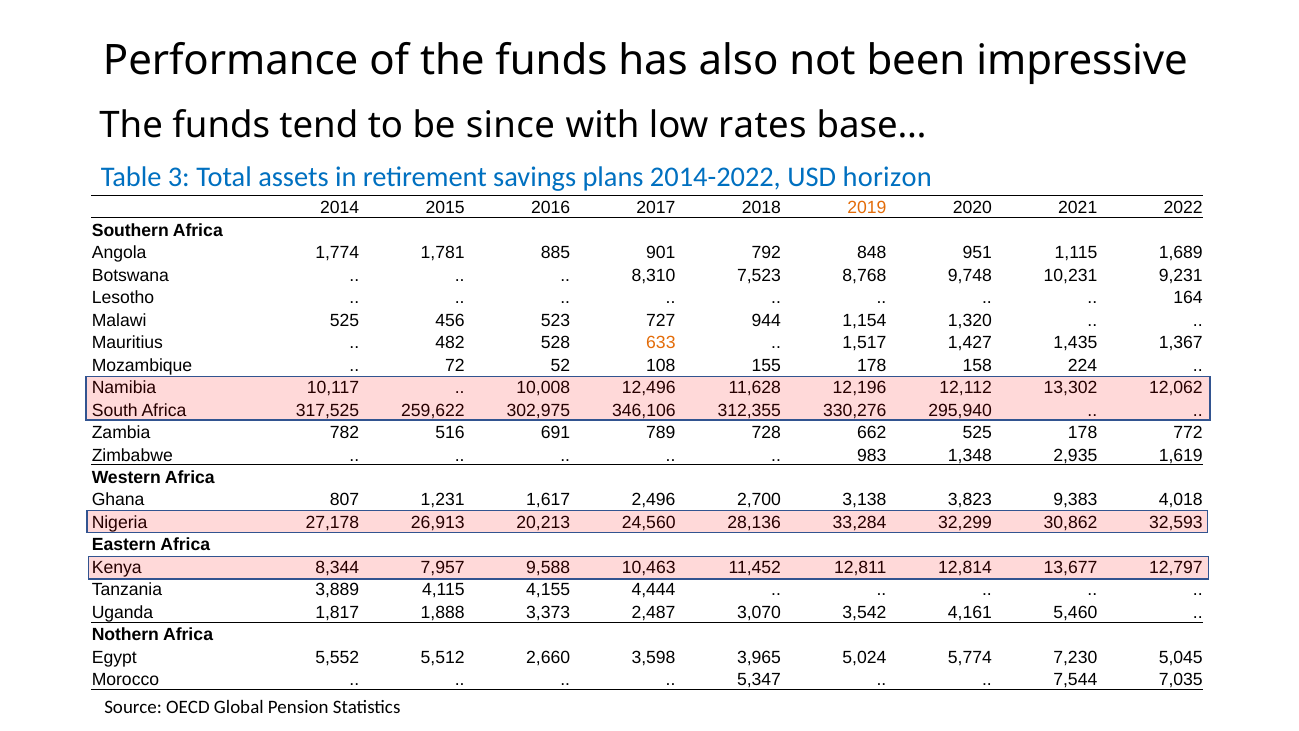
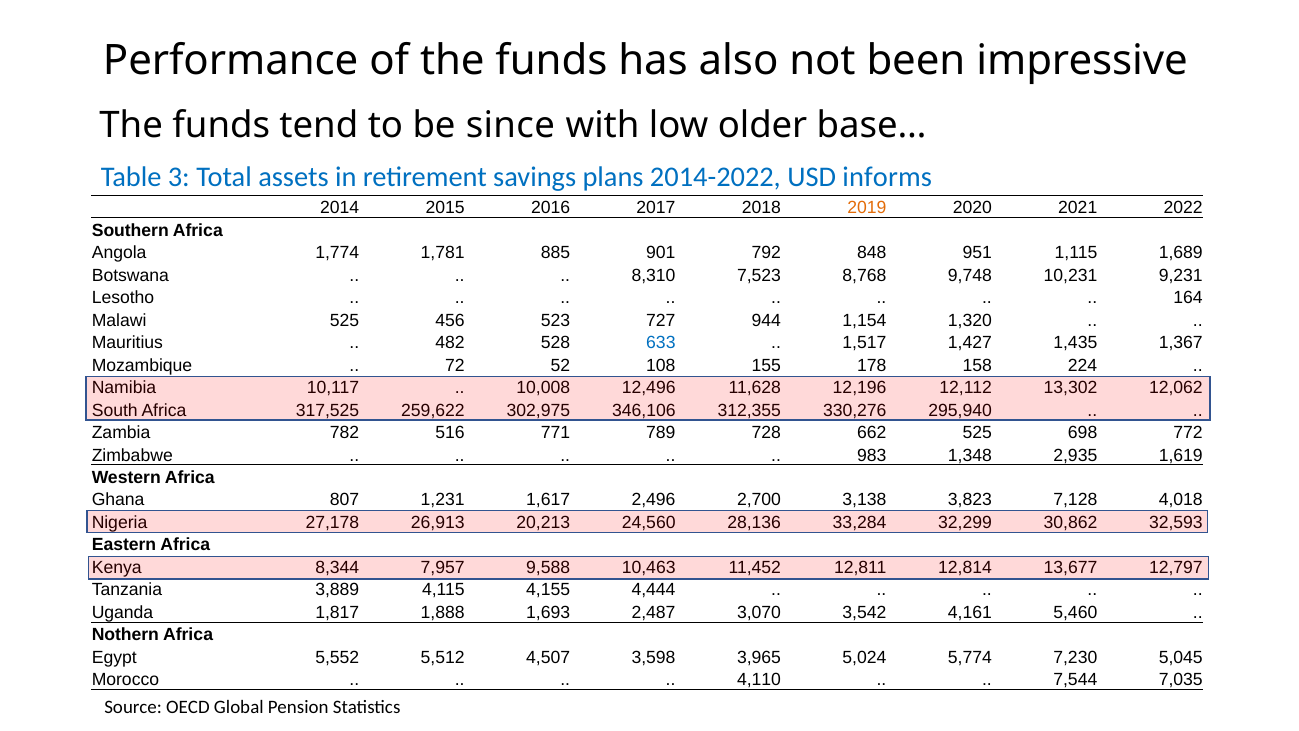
rates: rates -> older (763, 125)
horizon: horizon -> informs (887, 178)
633 colour: orange -> blue (661, 343)
691: 691 -> 771 (555, 433)
525 178: 178 -> 698 (1083, 433)
9,383: 9,383 -> 7,128 (1075, 500)
3,373: 3,373 -> 1,693 (548, 612)
2,660: 2,660 -> 4,507 (548, 657)
5,347: 5,347 -> 4,110 (759, 680)
